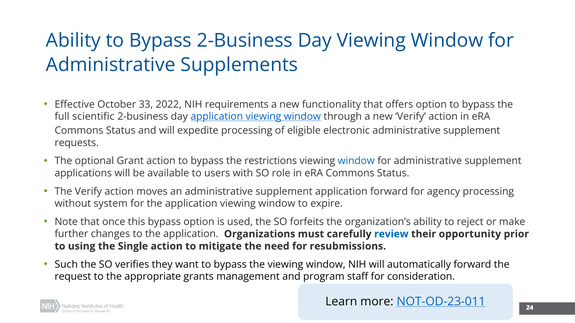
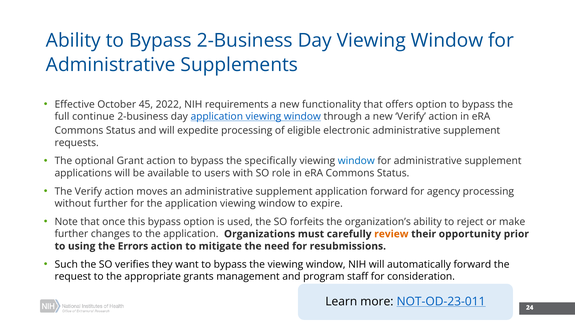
33: 33 -> 45 (146, 105)
scientific: scientific -> continue (93, 117)
restrictions: restrictions -> specifically (271, 161)
without system: system -> further (111, 204)
review colour: blue -> orange (391, 234)
Single: Single -> Errors (133, 247)
